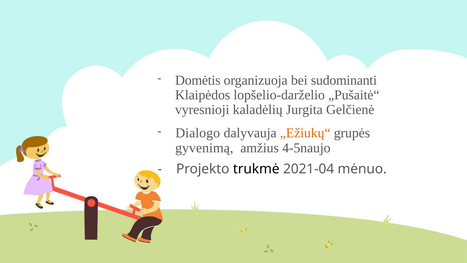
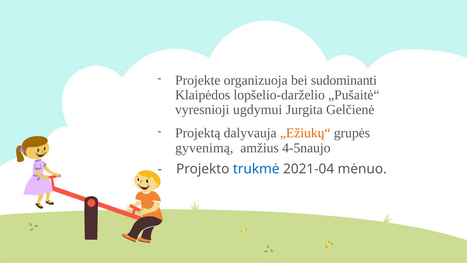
Domėtis: Domėtis -> Projekte (198, 80)
kaladėlių: kaladėlių -> ugdymui (258, 110)
Dialogo: Dialogo -> Projektą (198, 133)
trukmė colour: black -> blue (256, 169)
